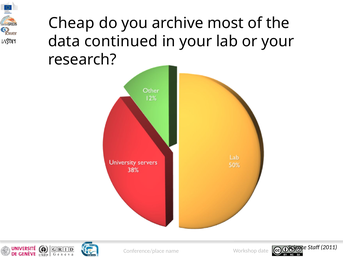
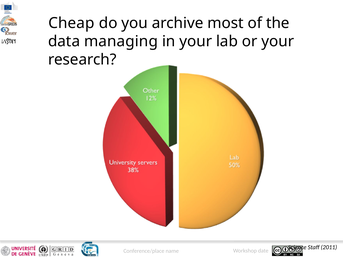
continued: continued -> managing (121, 41)
